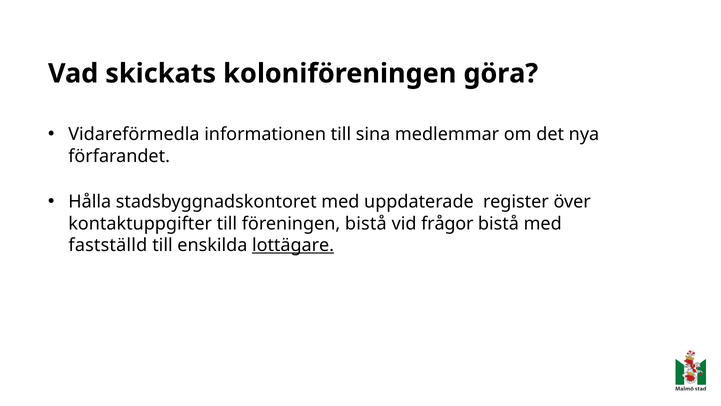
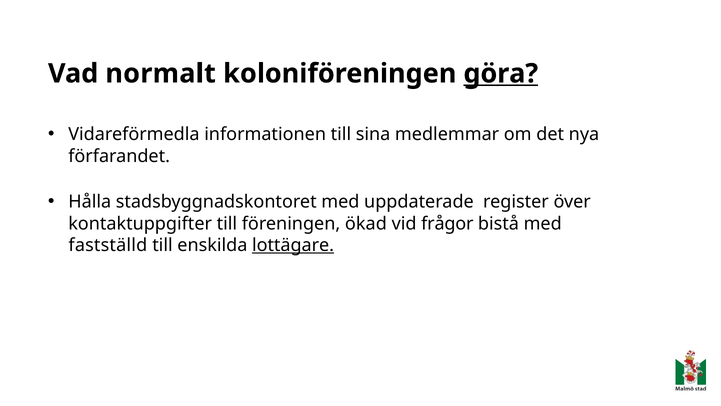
skickats: skickats -> normalt (161, 73)
göra underline: none -> present (501, 73)
föreningen bistå: bistå -> ökad (366, 223)
